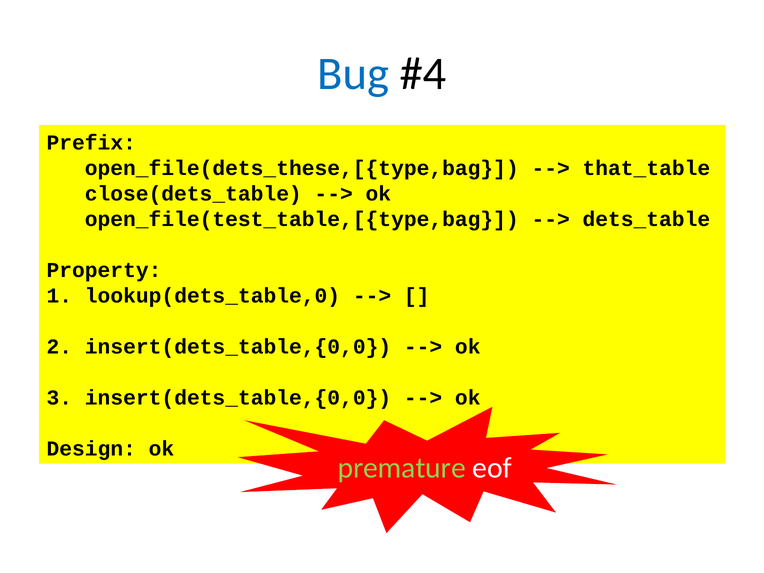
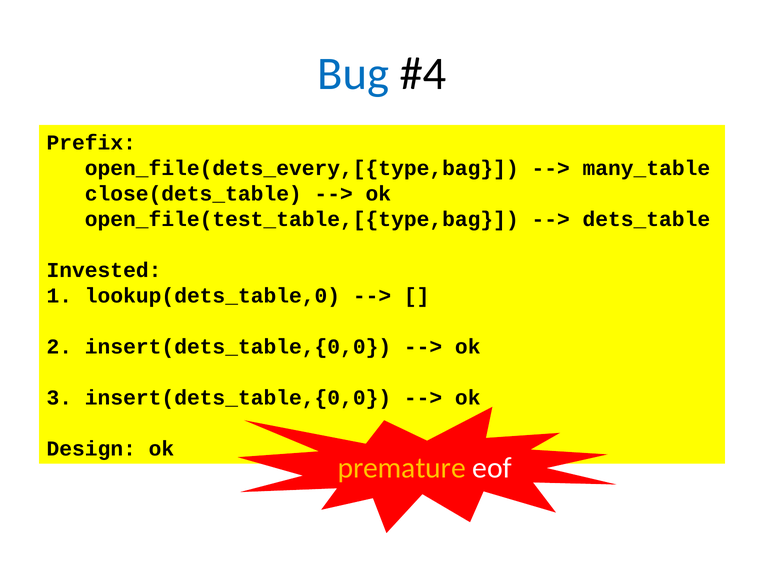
open_file(dets_these,[{type,bag: open_file(dets_these,[{type,bag -> open_file(dets_every,[{type,bag (302, 168)
that_table: that_table -> many_table (646, 168)
Property: Property -> Invested (104, 270)
premature colour: light green -> yellow (402, 468)
